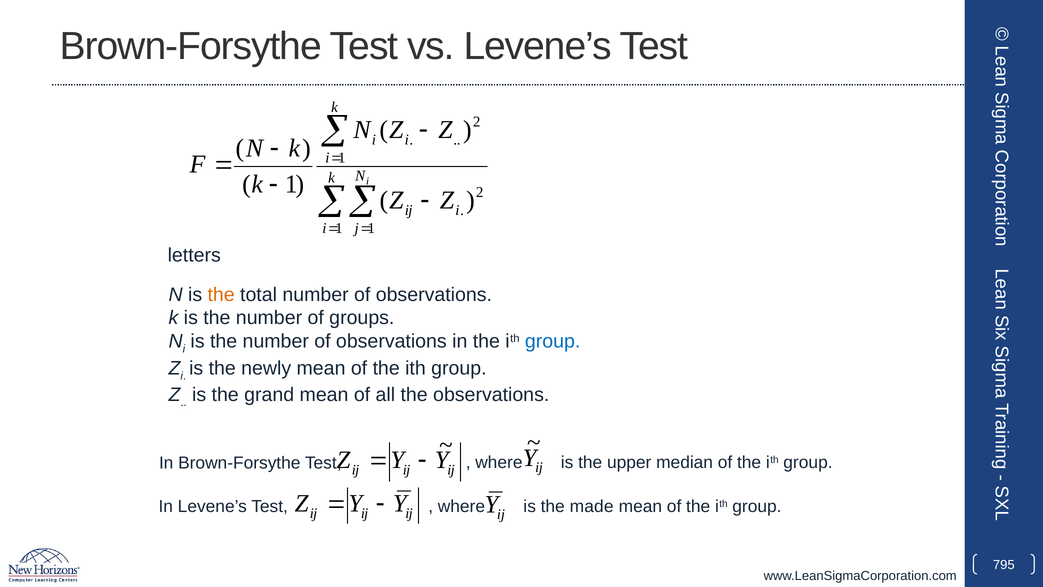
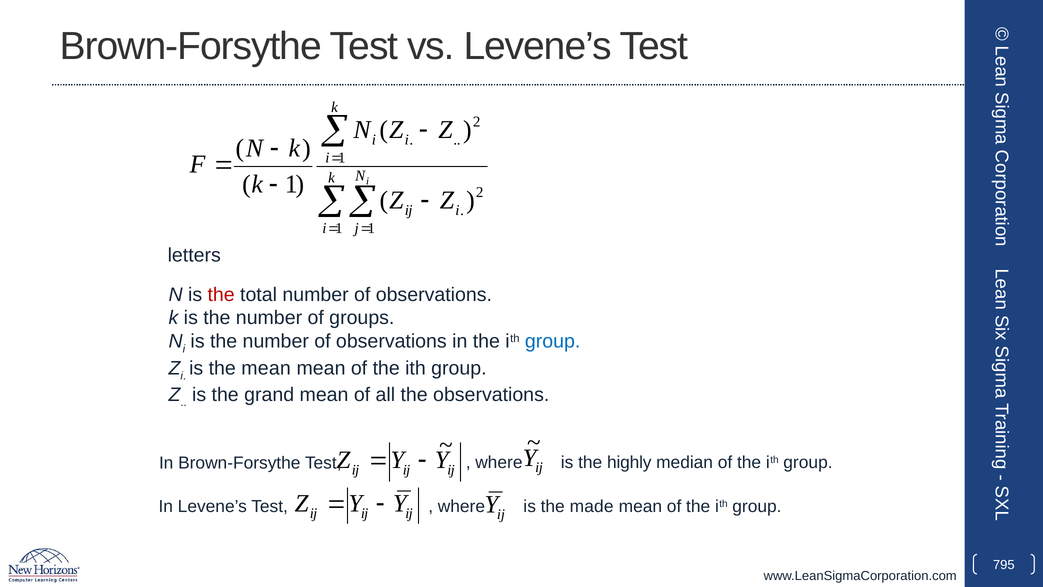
the colour: orange -> red (221, 294)
the newly: newly -> mean (266, 368)
upper: upper -> highly (629, 462)
